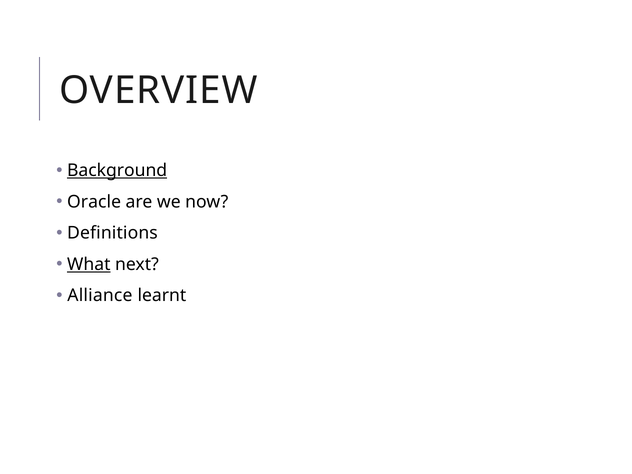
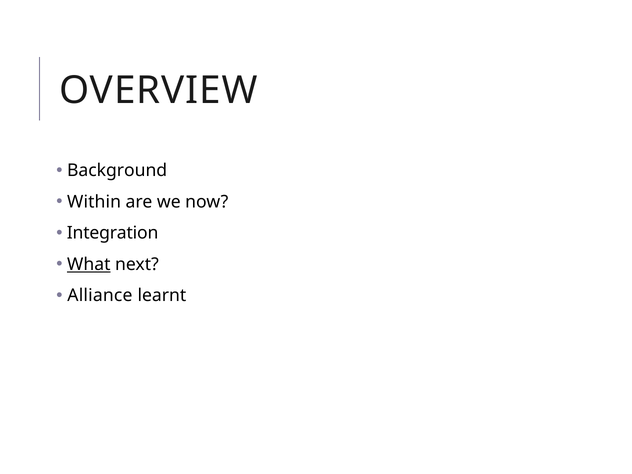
Background underline: present -> none (117, 171)
Oracle: Oracle -> Within (94, 202)
Definitions: Definitions -> Integration (113, 233)
